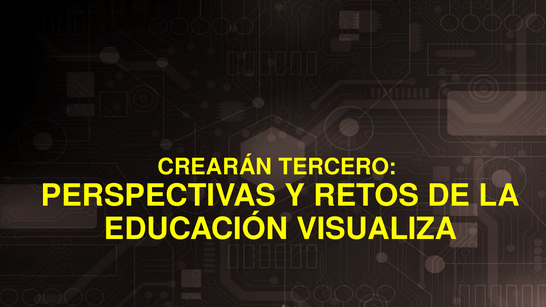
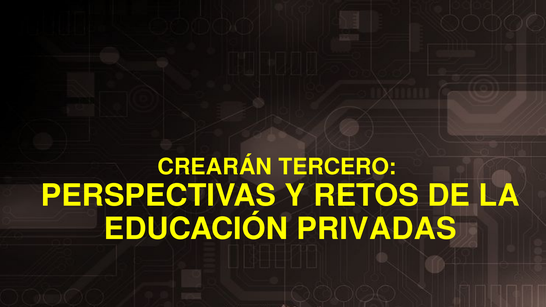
VISUALIZA: VISUALIZA -> PRIVADAS (377, 229)
